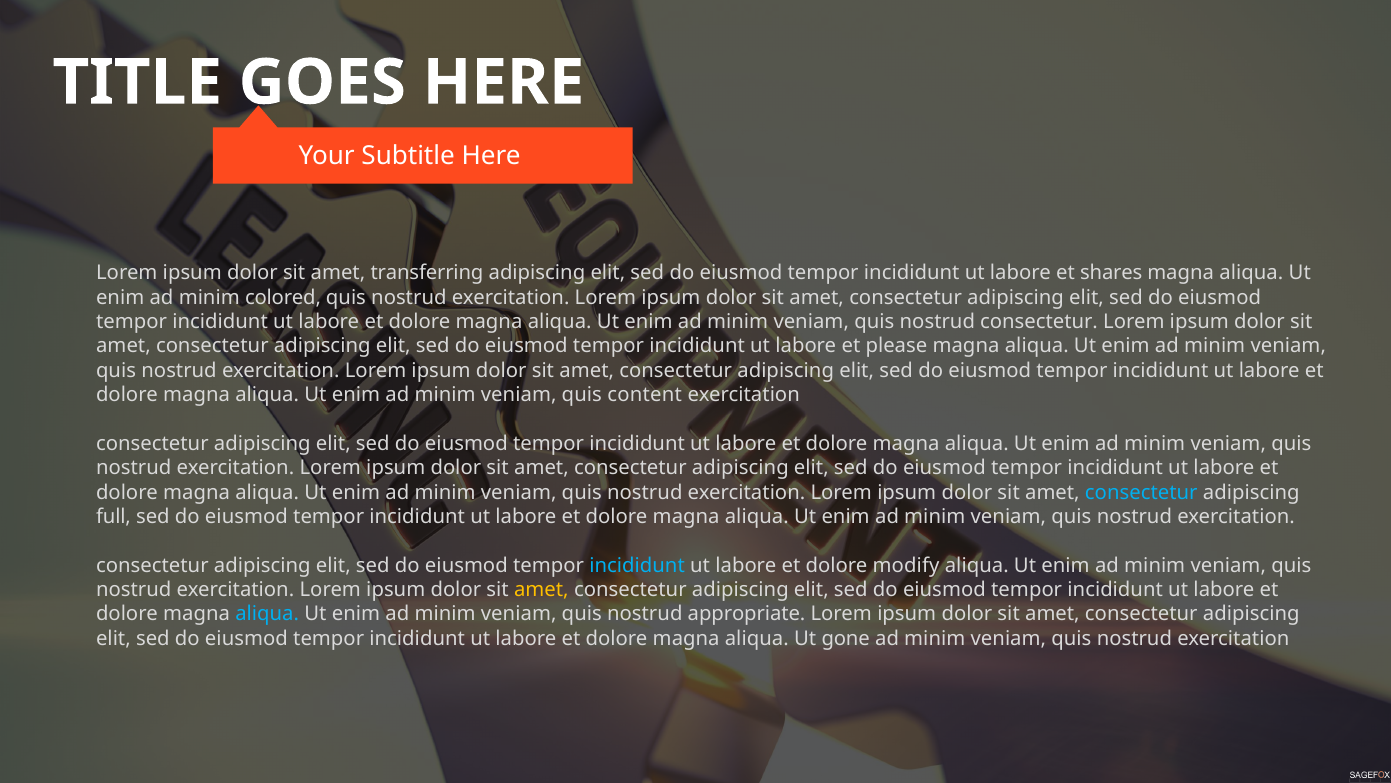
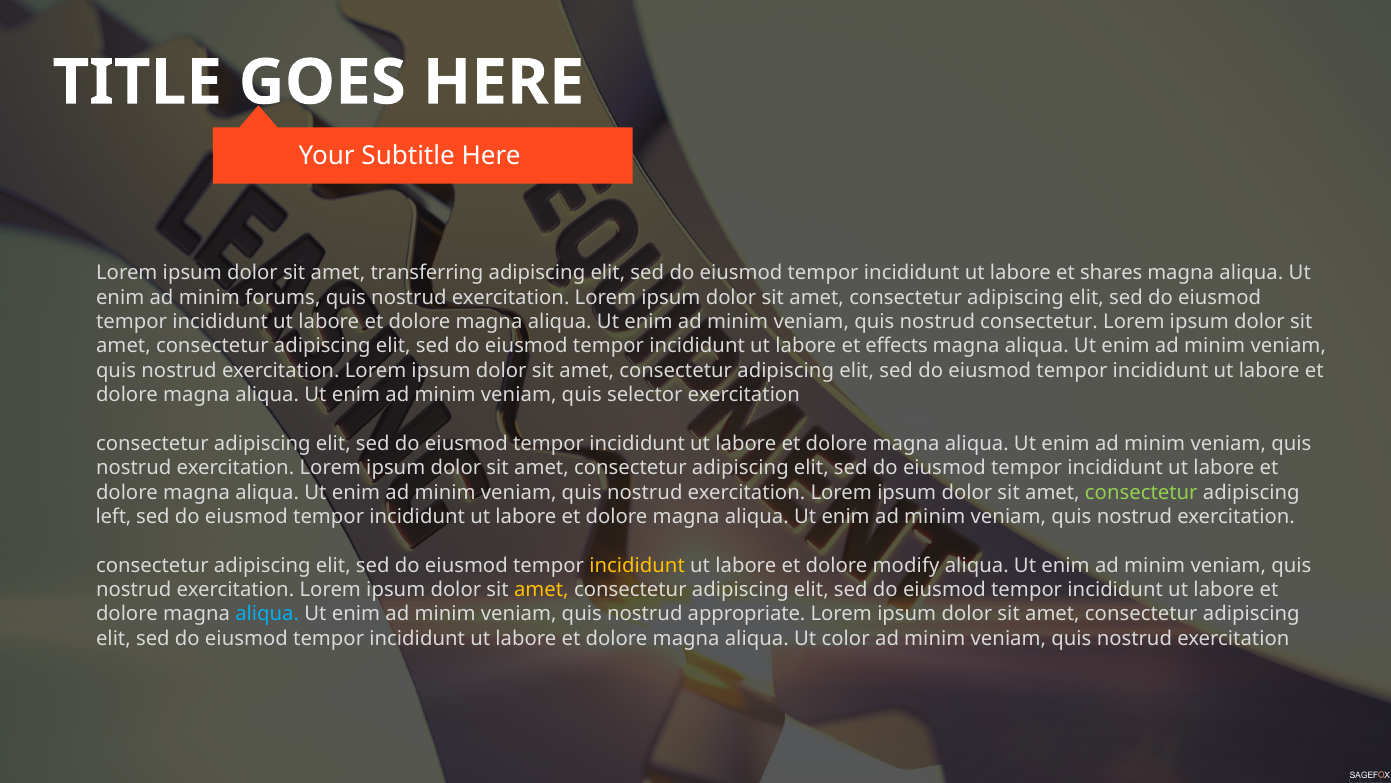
colored: colored -> forums (283, 297)
please: please -> effects (897, 346)
content: content -> selector (645, 395)
consectetur colour: light blue -> light green (1141, 492)
full: full -> left (114, 516)
incididunt colour: light blue -> yellow (637, 565)
gone: gone -> color (846, 638)
